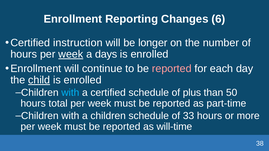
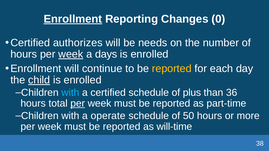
Enrollment underline: none -> present (73, 19)
6: 6 -> 0 (218, 19)
instruction: instruction -> authorizes (78, 43)
longer: longer -> needs (153, 43)
reported colour: pink -> yellow (172, 69)
50: 50 -> 36 (232, 93)
per underline: none -> present (78, 104)
children: children -> operate (108, 116)
33: 33 -> 50 (189, 116)
